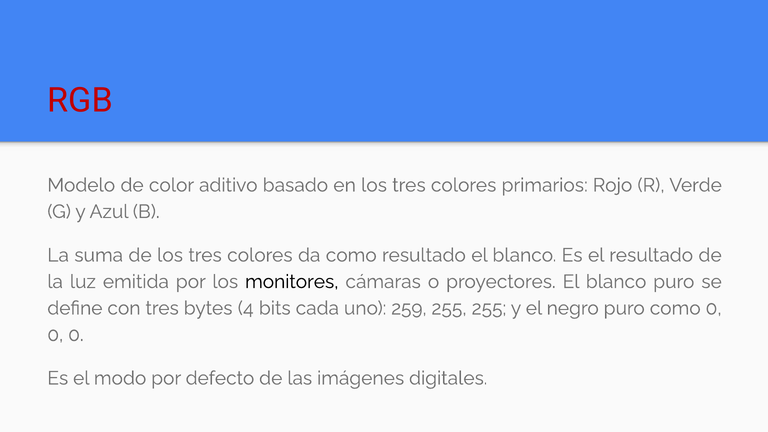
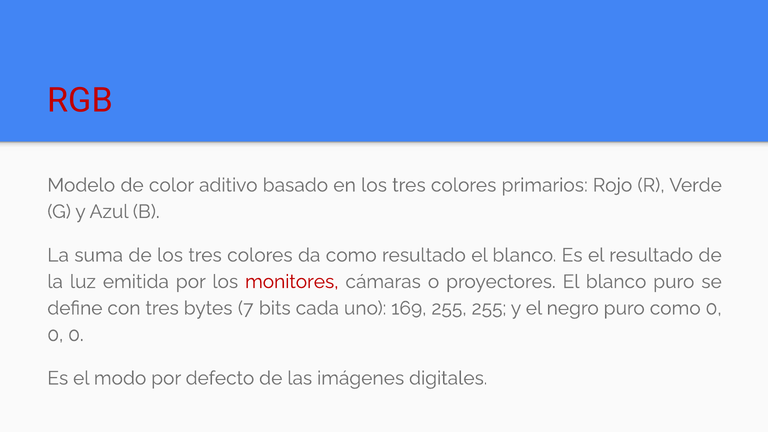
monitores colour: black -> red (292, 282)
4: 4 -> 7 (246, 308)
259: 259 -> 169 (409, 308)
